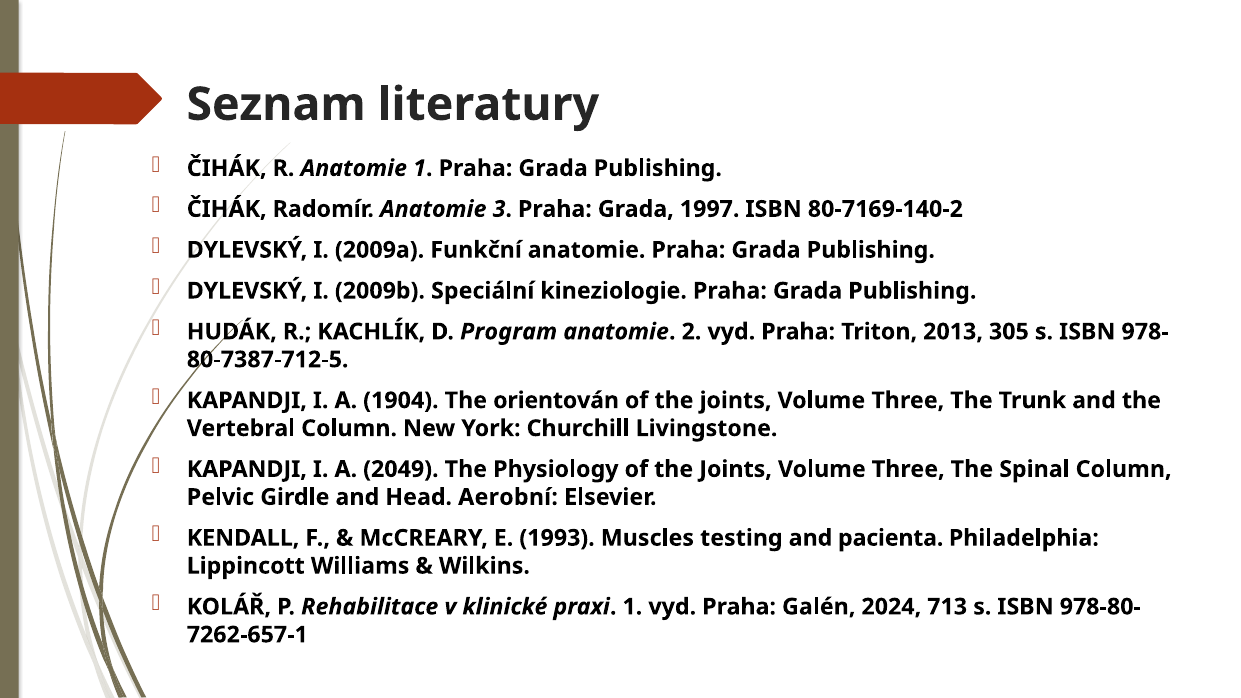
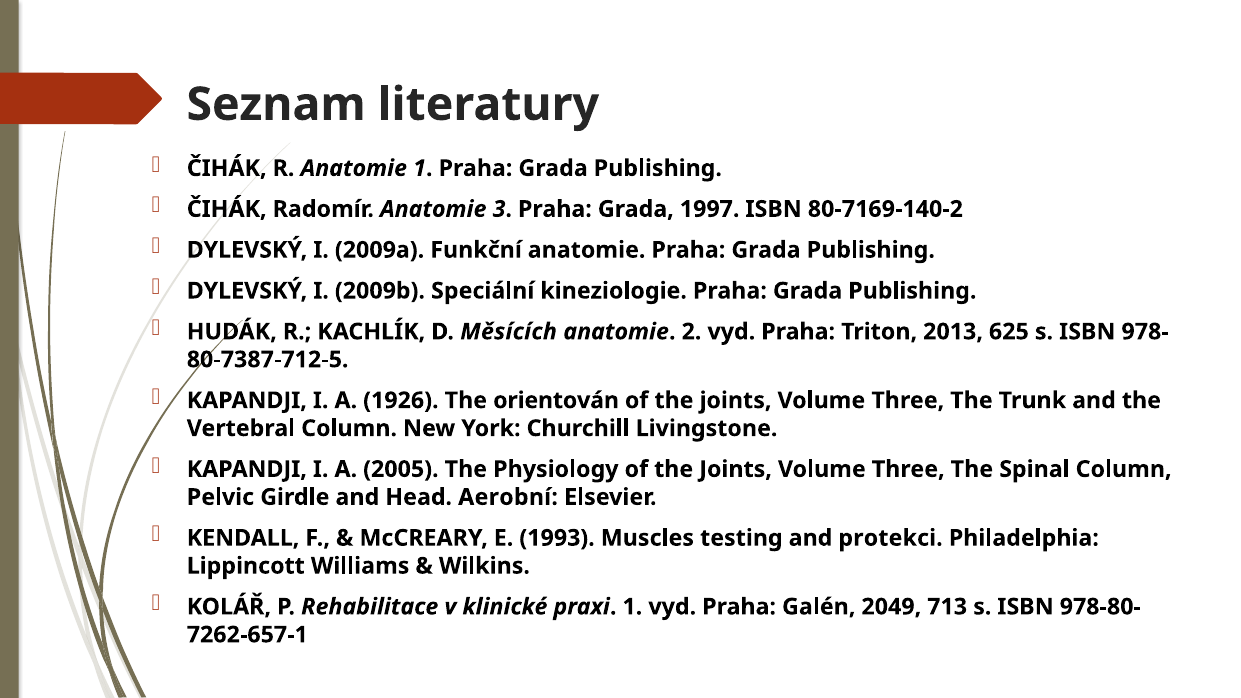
Program: Program -> Měsících (509, 332)
305: 305 -> 625 (1009, 332)
1904: 1904 -> 1926 (401, 400)
2049: 2049 -> 2005 (401, 469)
pacienta: pacienta -> protekci (891, 538)
2024: 2024 -> 2049 (891, 607)
